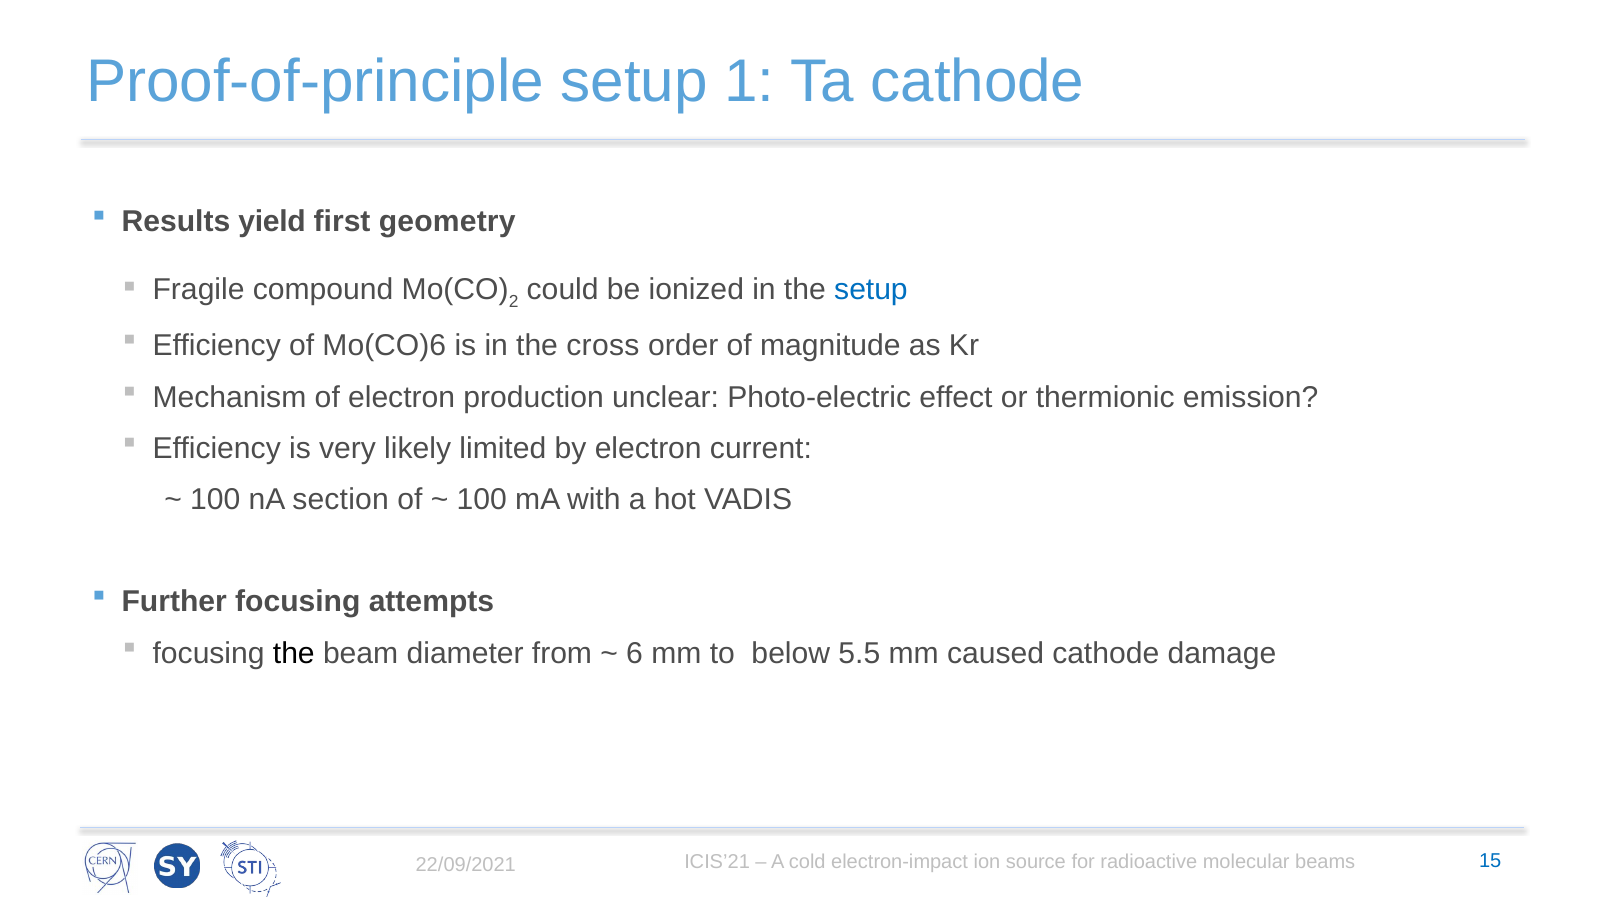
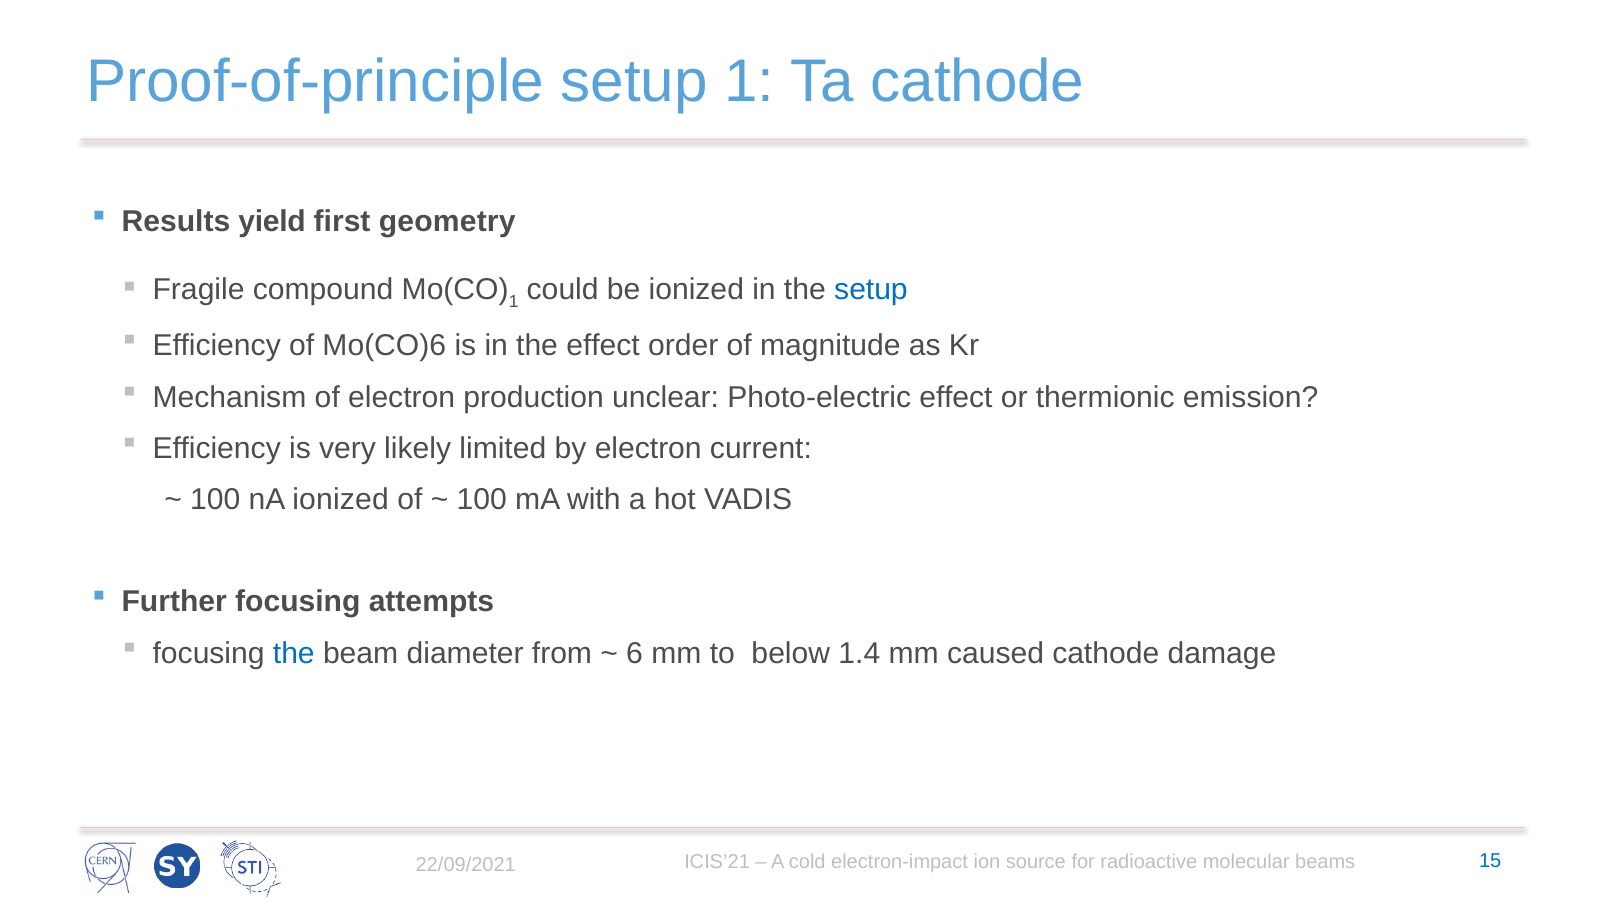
2: 2 -> 1 (514, 301)
the cross: cross -> effect (603, 346)
nA section: section -> ionized (341, 499)
the colour: black -> blue (294, 653)
5.5: 5.5 -> 1.4 (859, 653)
